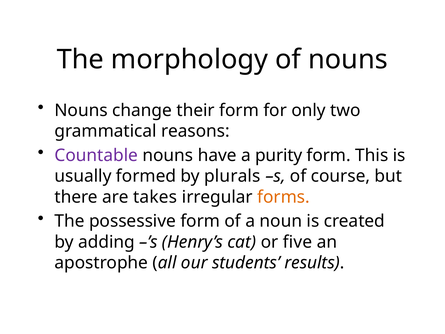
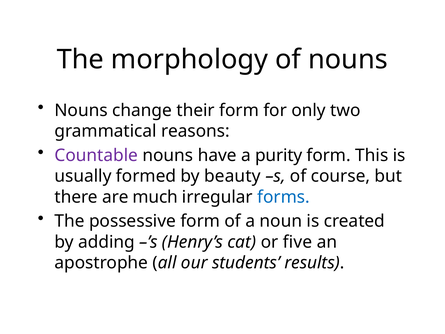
plurals: plurals -> beauty (232, 176)
takes: takes -> much (155, 197)
forms colour: orange -> blue (284, 197)
